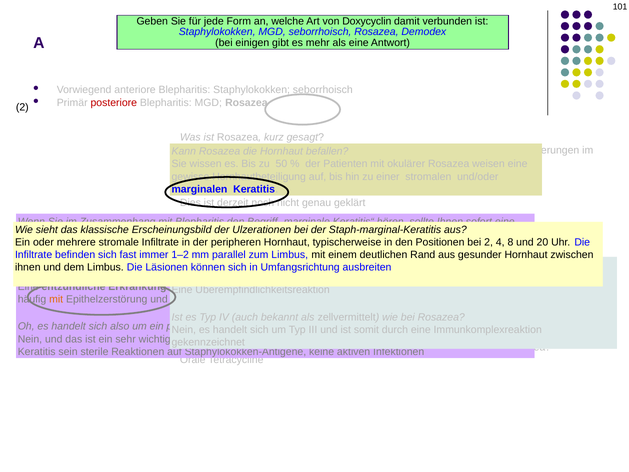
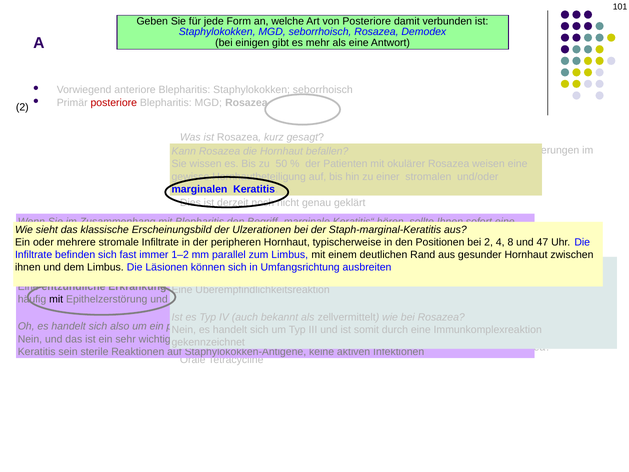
von Doxycyclin: Doxycyclin -> Posteriore (367, 21)
20: 20 -> 47 (542, 242)
mit colour: orange -> black (56, 299)
